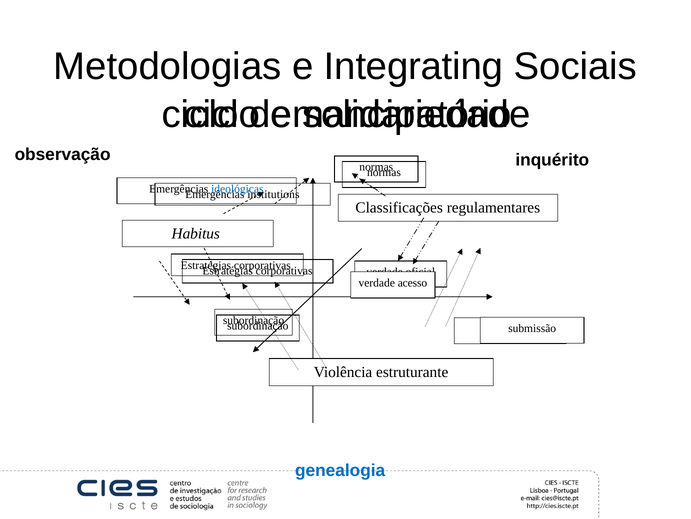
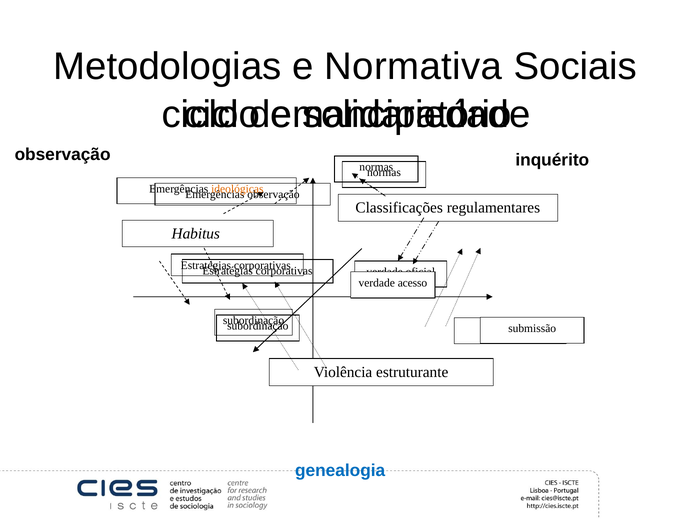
Integrating: Integrating -> Normativa (413, 67)
ideológicas colour: blue -> orange (237, 189)
Emergências institutions: institutions -> observação (273, 194)
